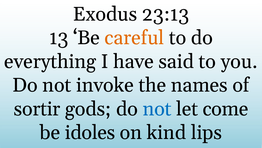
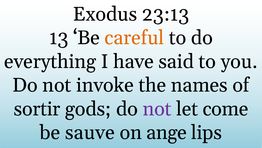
not colour: blue -> purple (157, 108)
idoles: idoles -> sauve (90, 132)
kind: kind -> ange (167, 132)
